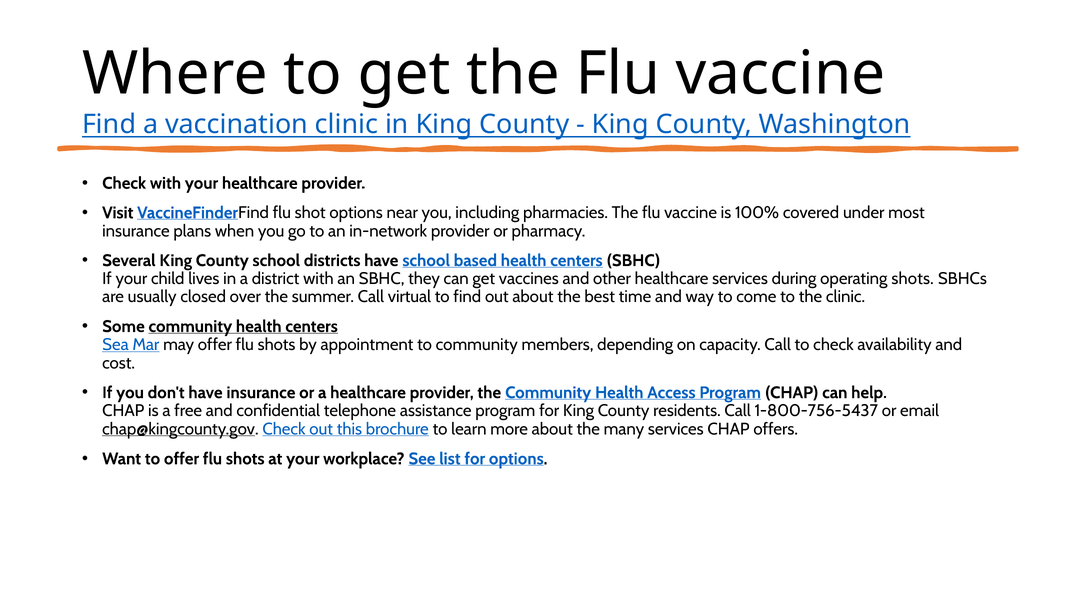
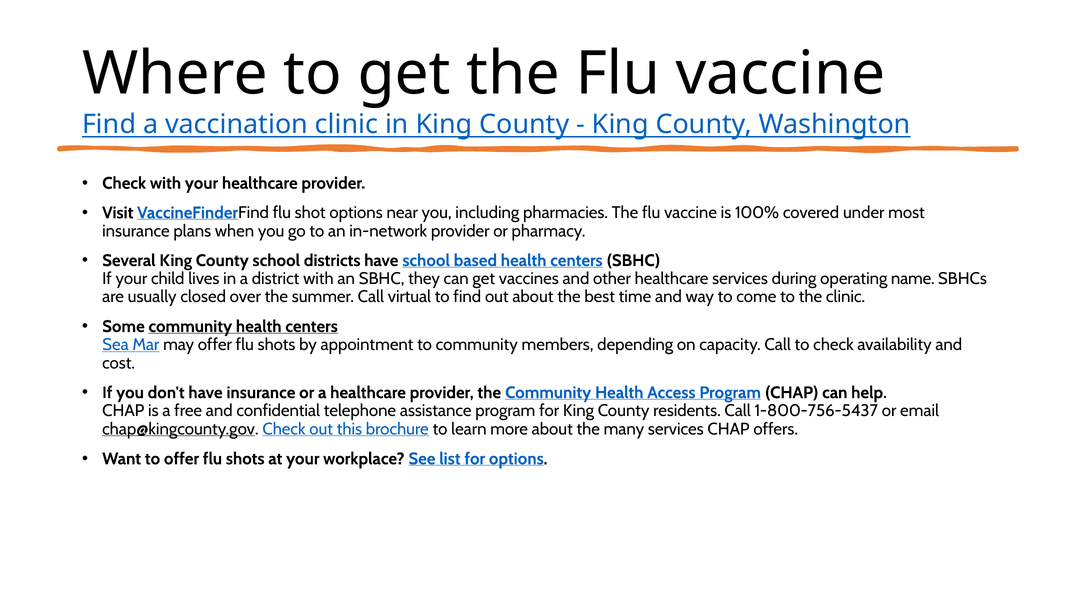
operating shots: shots -> name (913, 279)
